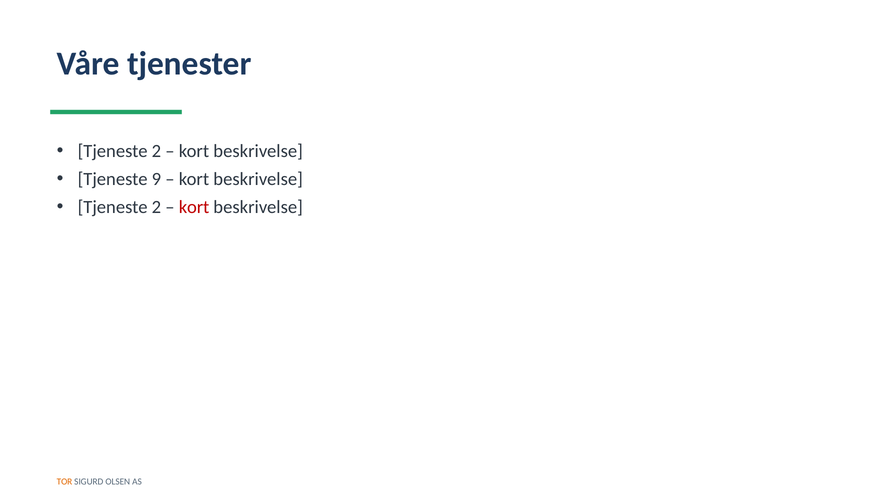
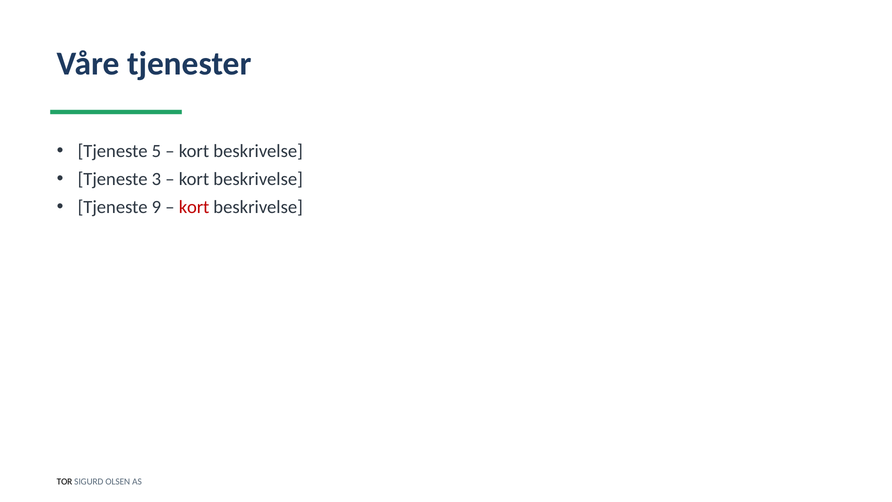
2: 2 -> 5 (156, 151)
9: 9 -> 3 (156, 179)
2: 2 -> 9 (156, 207)
TOR colour: orange -> black (65, 481)
